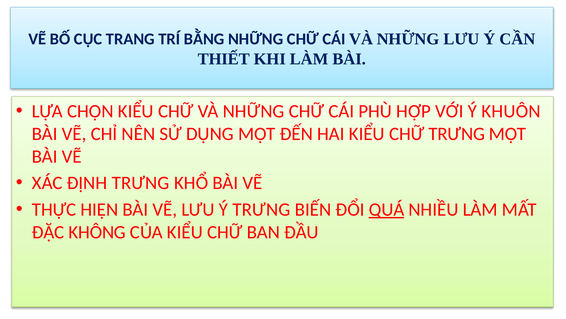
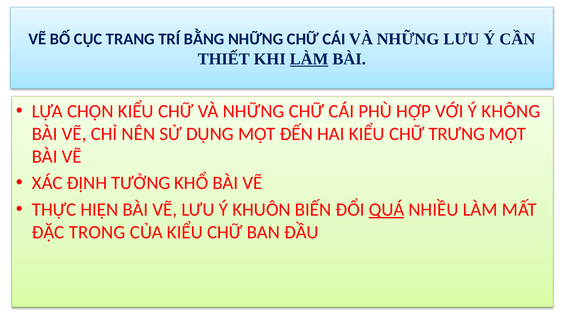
LÀM underline: none -> present (309, 59)
KHUÔN: KHUÔN -> KHÔNG (511, 111)
ĐỊNH TRƯNG: TRƯNG -> TƯỞNG (141, 183)
Ý TRƯNG: TRƯNG -> KHUÔN (262, 209)
KHÔNG: KHÔNG -> TRONG (97, 232)
